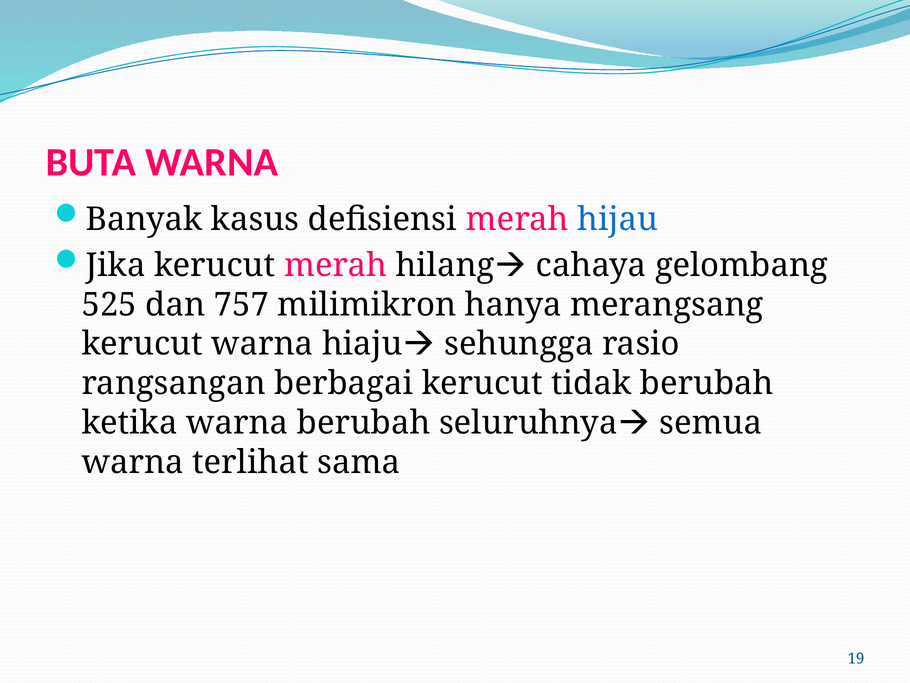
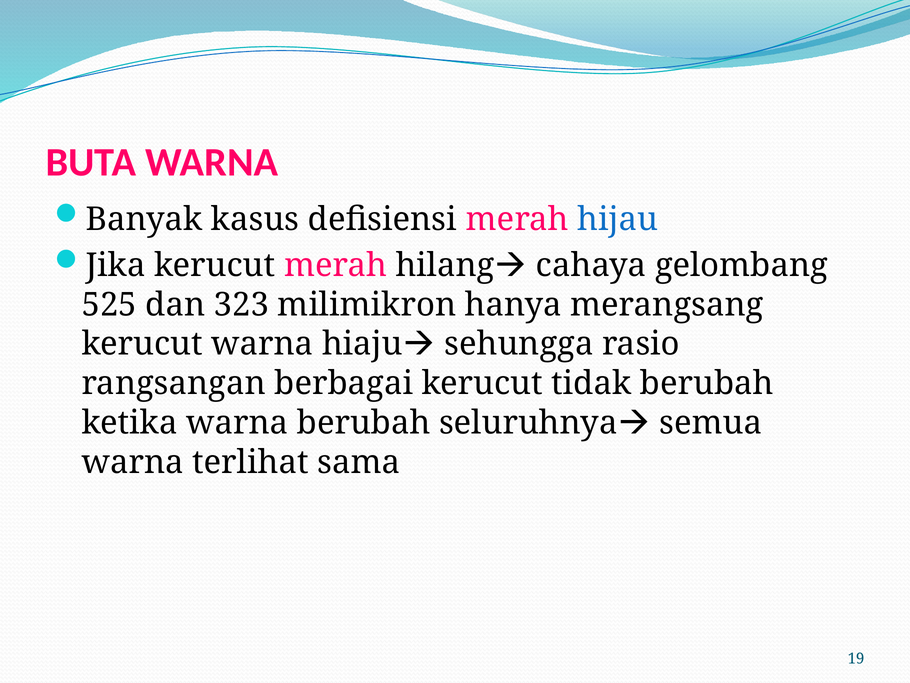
757: 757 -> 323 (241, 304)
